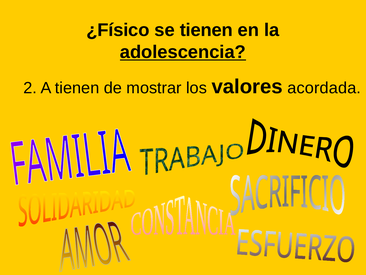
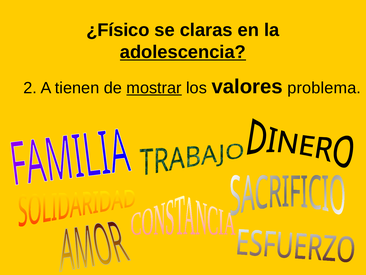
se tienen: tienen -> claras (206, 30)
mostrar underline: none -> present (154, 88)
acordada: acordada -> problema (324, 88)
